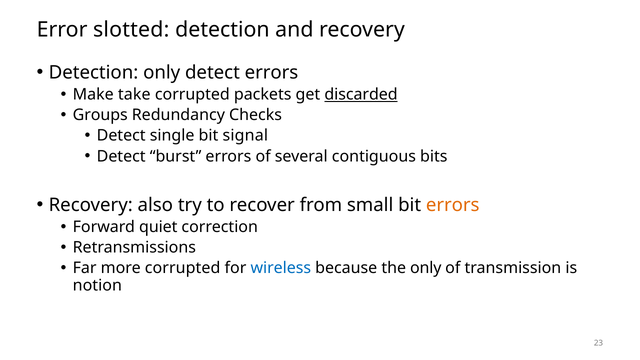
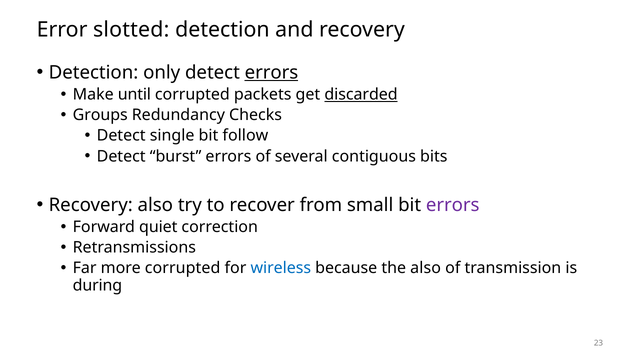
errors underline: none -> present (271, 72)
take: take -> until (134, 94)
signal: signal -> follow (245, 136)
errors colour: orange -> purple (453, 205)
the only: only -> also (426, 268)
notion: notion -> during (97, 285)
